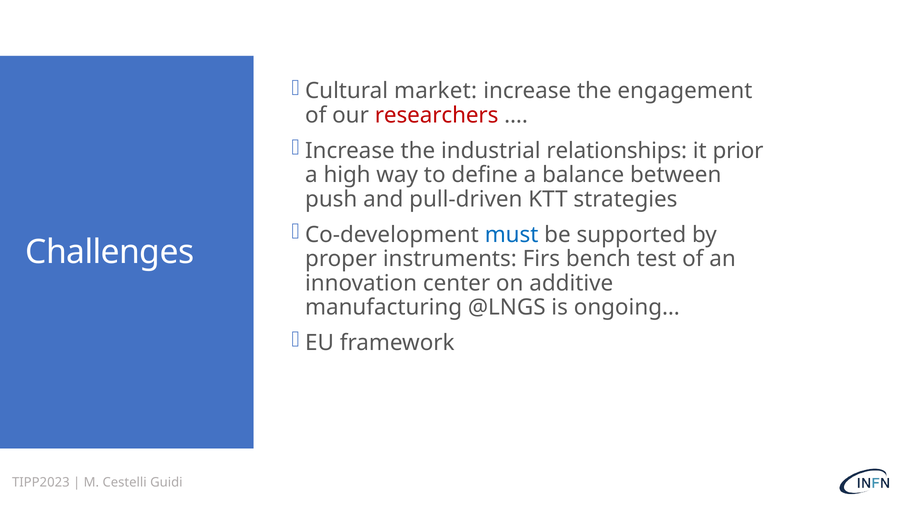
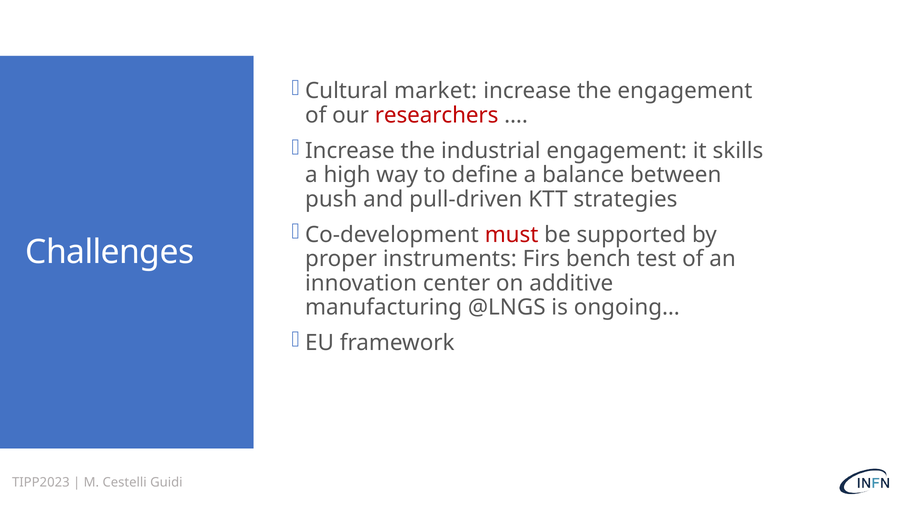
industrial relationships: relationships -> engagement (617, 151)
prior: prior -> skills (738, 151)
must colour: blue -> red (512, 235)
